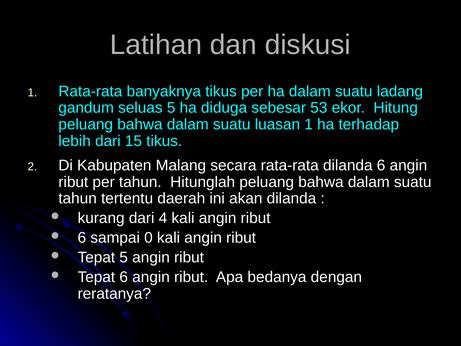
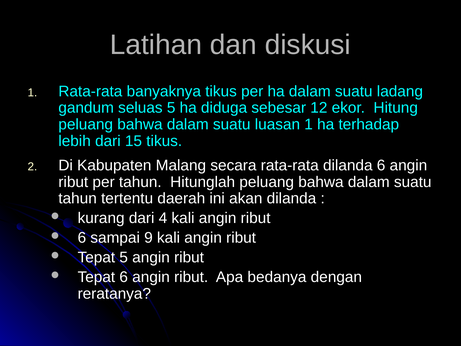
53: 53 -> 12 (319, 108)
0: 0 -> 9 (148, 238)
